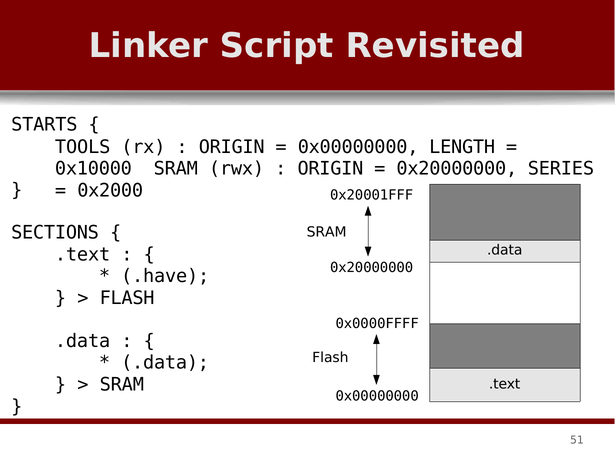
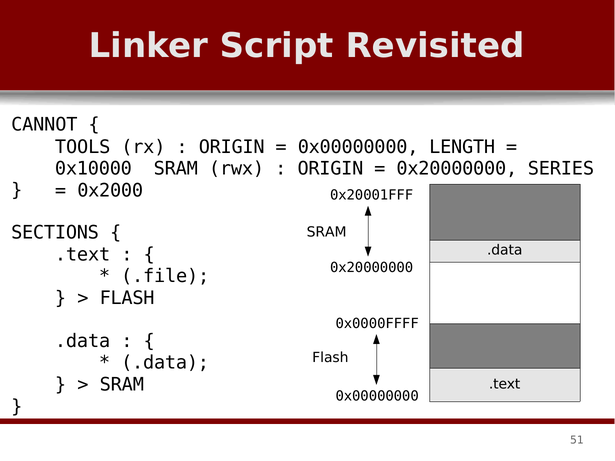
STARTS: STARTS -> CANNOT (44, 125)
.have: .have -> .file (165, 276)
